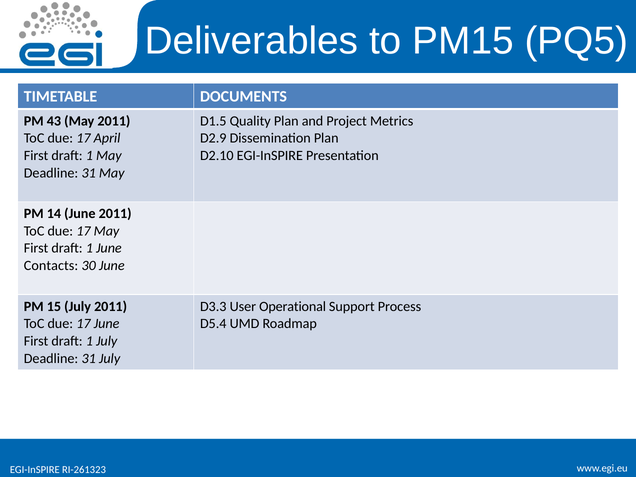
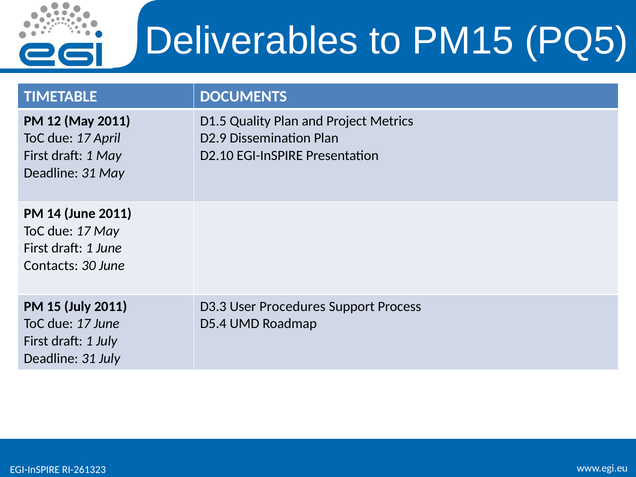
43: 43 -> 12 (54, 121)
Operational: Operational -> Procedures (292, 307)
